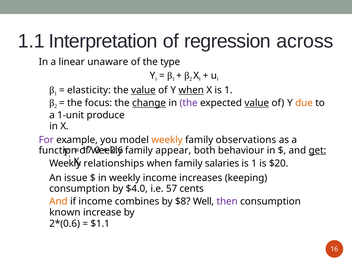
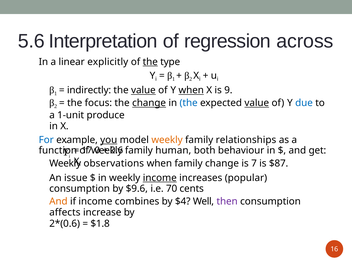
1.1: 1.1 -> 5.6 (31, 41)
unaware: unaware -> explicitly (108, 62)
the underline: none -> present (150, 62)
elasticity: elasticity -> indirectly (89, 90)
X is 1: 1 -> 9 (228, 90)
the colour: purple -> blue (189, 103)
due colour: orange -> blue (304, 103)
For colour: purple -> blue (46, 140)
you underline: none -> present (109, 140)
observations: observations -> relationships (246, 140)
appear: appear -> human (173, 150)
get underline: present -> none (317, 150)
relationships: relationships -> observations (114, 163)
family salaries: salaries -> change (222, 163)
1: 1 -> 7 (254, 163)
$20: $20 -> $87 (279, 163)
income underline: none -> present (160, 178)
keeping: keeping -> popular (246, 178)
$4.0: $4.0 -> $9.6 (137, 189)
57: 57 -> 70 (172, 189)
$8: $8 -> $4 (183, 201)
known: known -> affects (65, 213)
$1.1: $1.1 -> $1.8 (100, 224)
